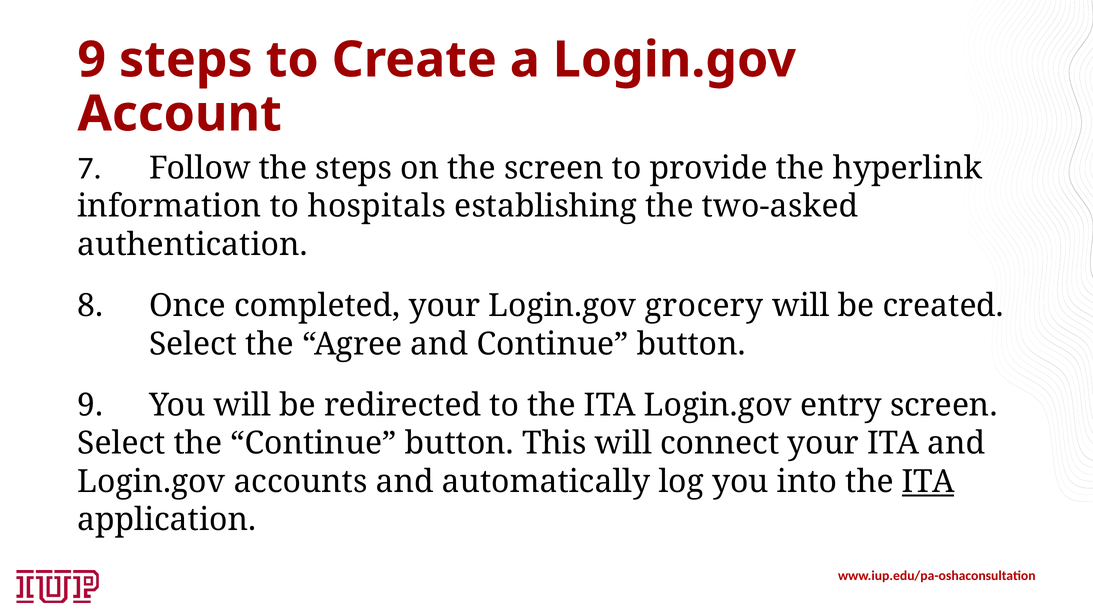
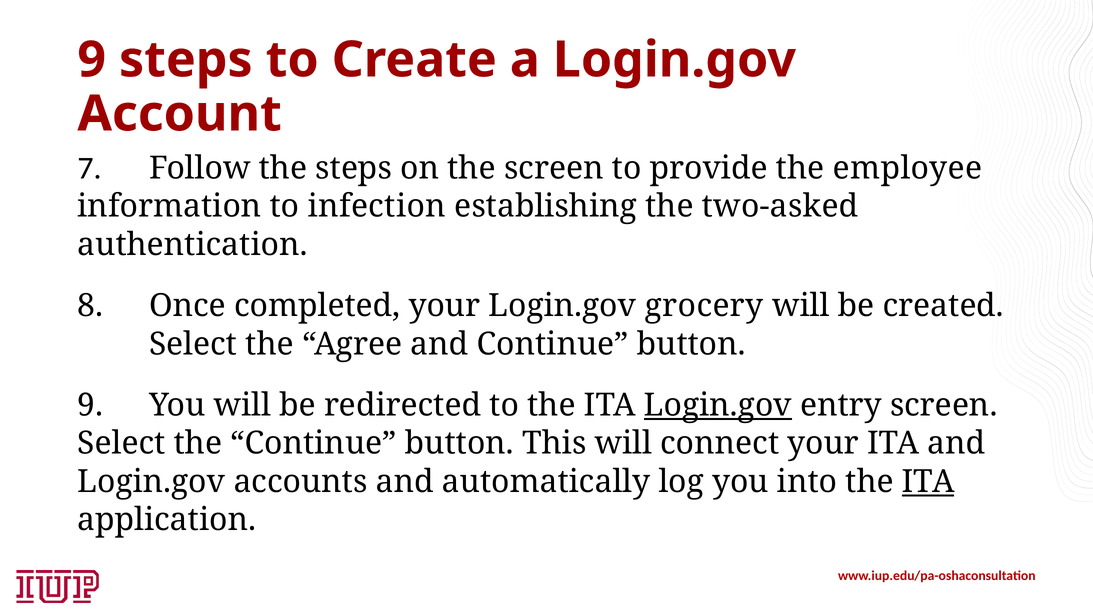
hyperlink: hyperlink -> employee (907, 168)
hospitals: hospitals -> infection (377, 206)
Login.gov underline: none -> present (718, 405)
